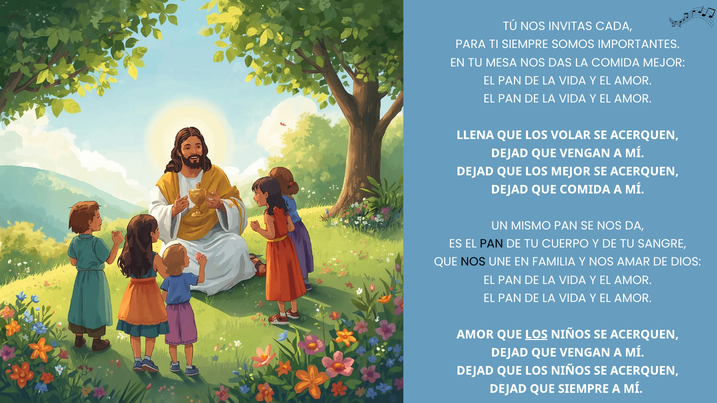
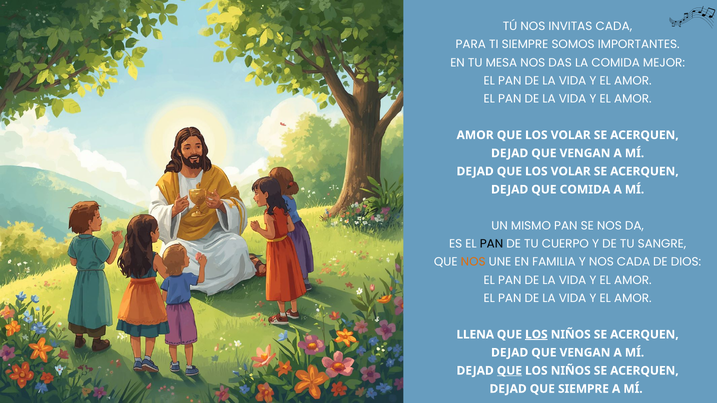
LLENA: LLENA -> AMOR (475, 135)
DEJAD QUE LOS MEJOR: MEJOR -> VOLAR (571, 171)
NOS colour: black -> orange (473, 262)
NOS AMAR: AMAR -> CADA (634, 262)
AMOR: AMOR -> LLENA (475, 335)
QUE underline: none -> present (509, 371)
